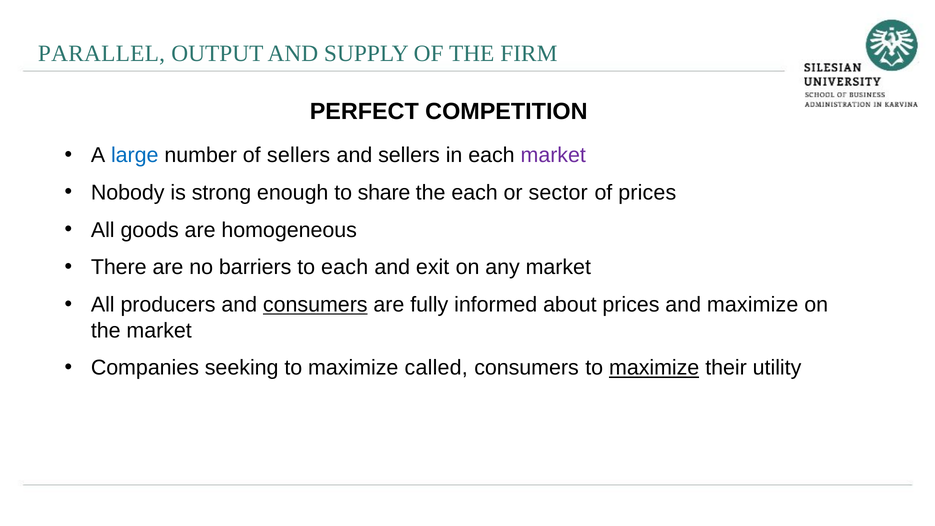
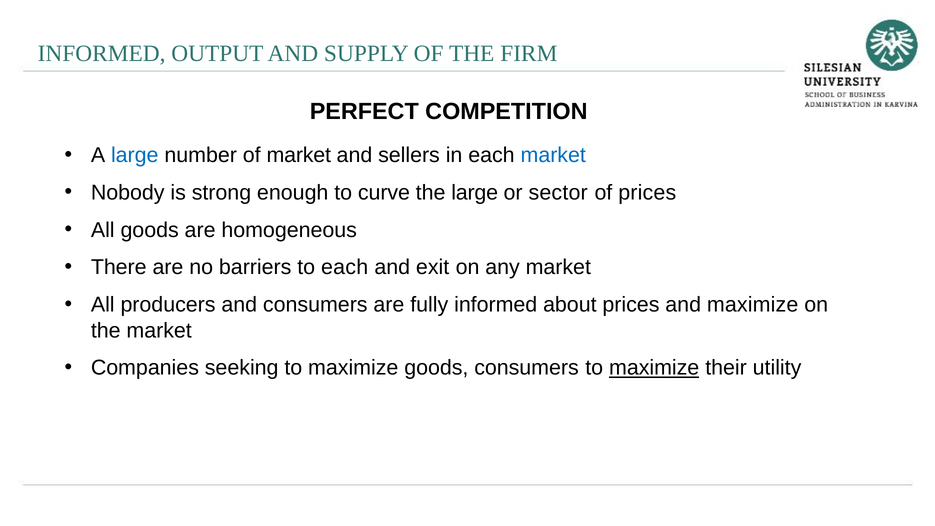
PARALLEL: PARALLEL -> INFORMED (102, 54)
of sellers: sellers -> market (299, 155)
market colour: purple -> blue (553, 155)
share: share -> curve (384, 193)
the each: each -> large (475, 193)
consumers underline: present -> none (315, 305)
maximize called: called -> goods (436, 368)
